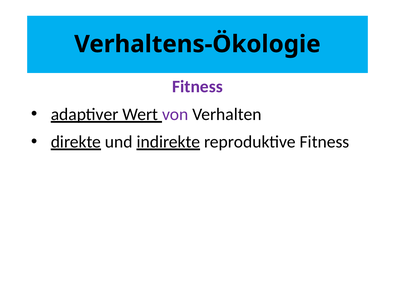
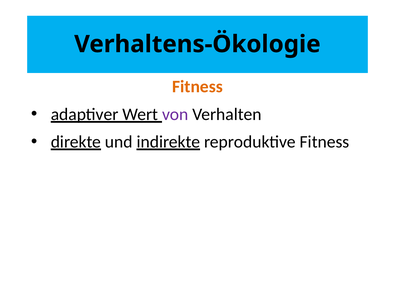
Fitness colour: purple -> orange (197, 87)
